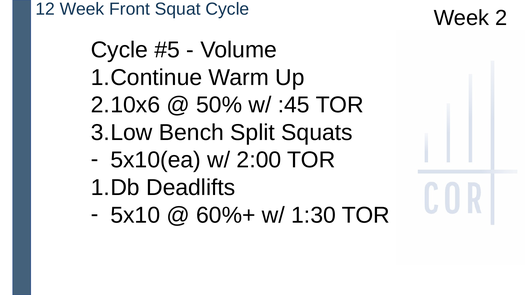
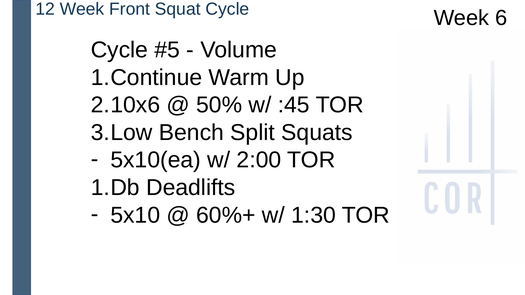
2: 2 -> 6 (501, 18)
